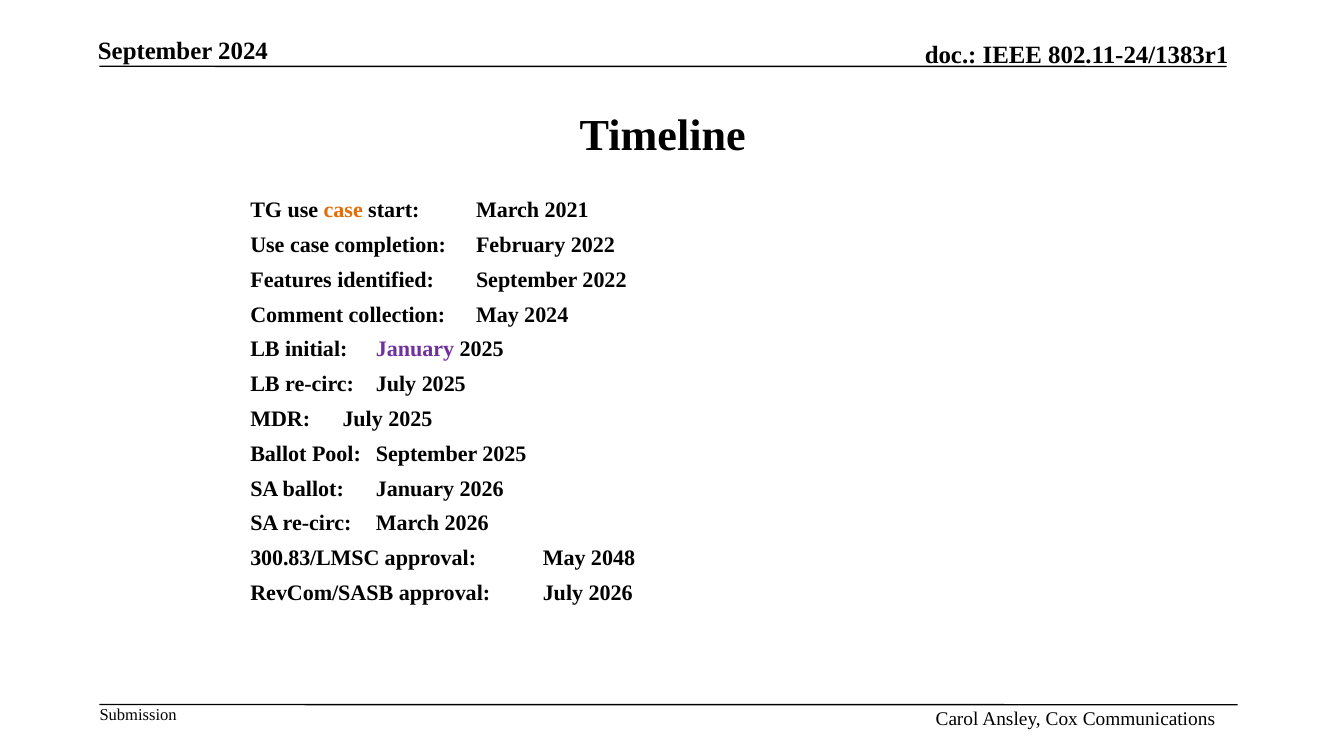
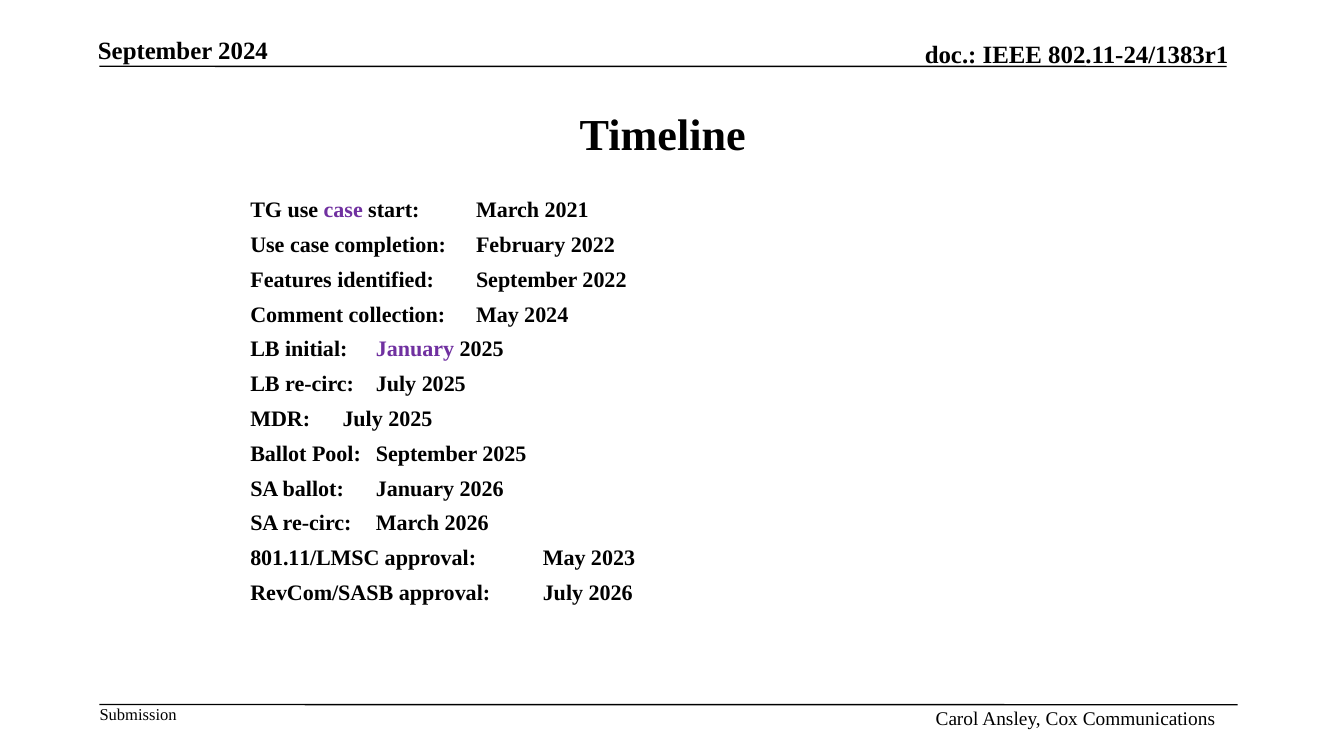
case colour: orange -> purple (343, 210)
300.83/LMSC: 300.83/LMSC -> 801.11/LMSC (315, 558)
2048: 2048 -> 2023 (613, 558)
